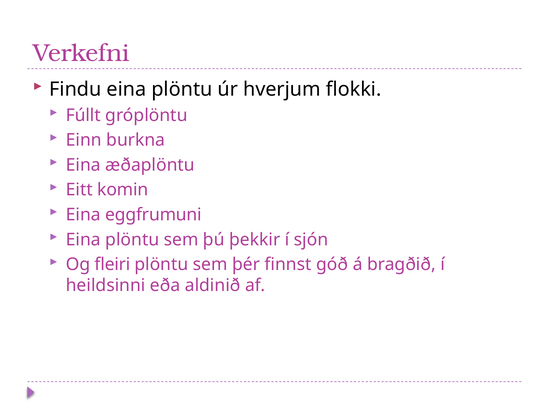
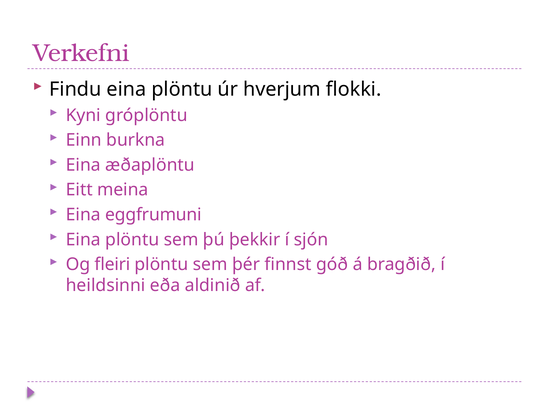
Fúllt: Fúllt -> Kyni (83, 115)
komin: komin -> meina (123, 190)
